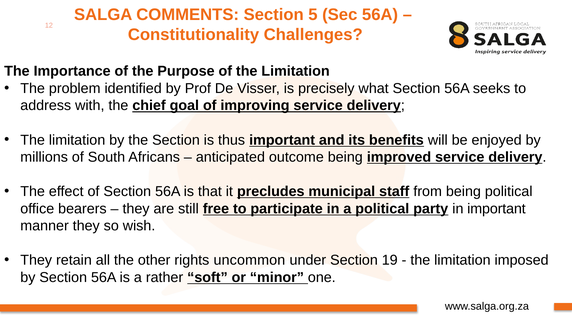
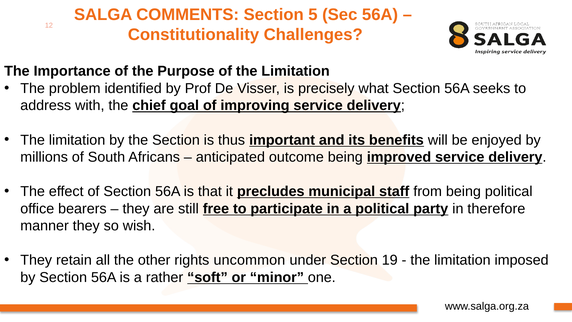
in important: important -> therefore (496, 208)
